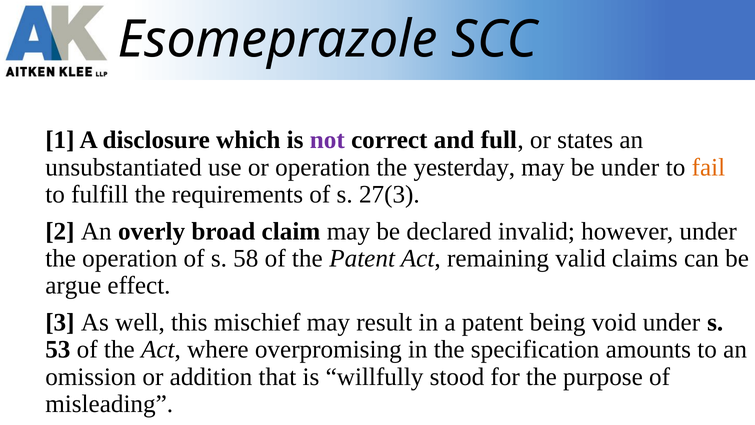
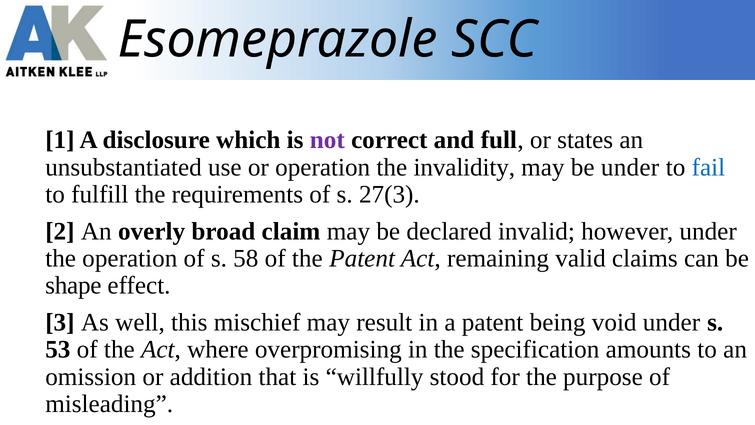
yesterday: yesterday -> invalidity (464, 167)
fail colour: orange -> blue (708, 167)
argue: argue -> shape (73, 285)
